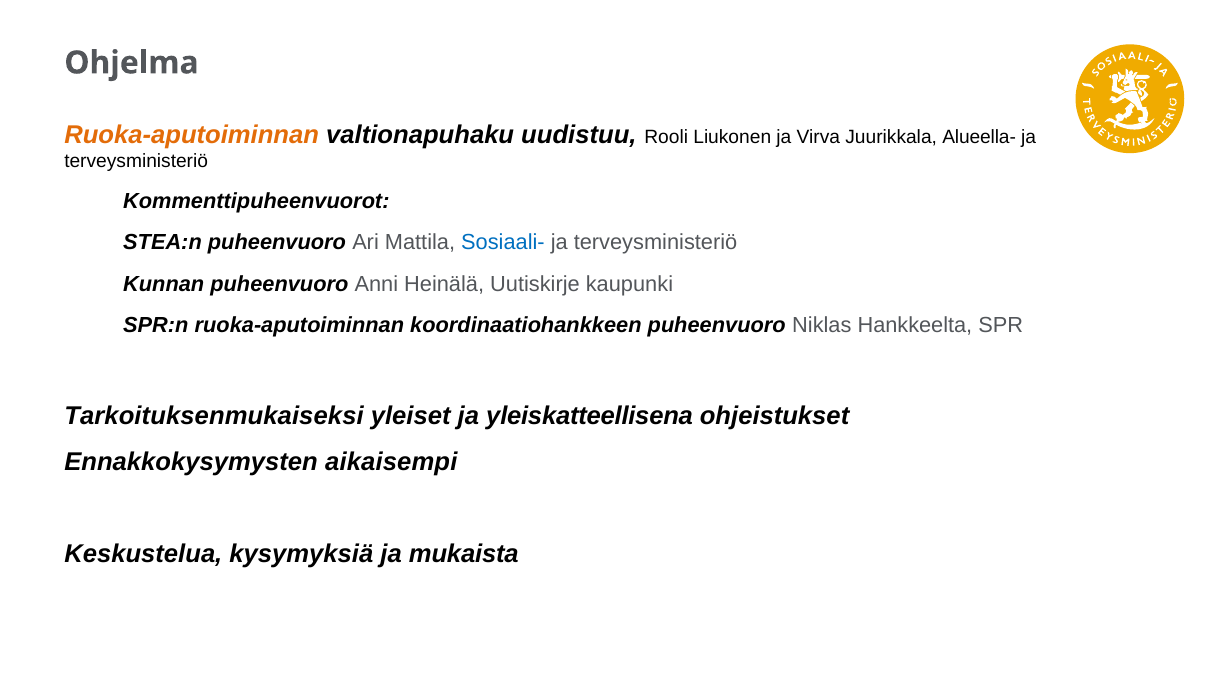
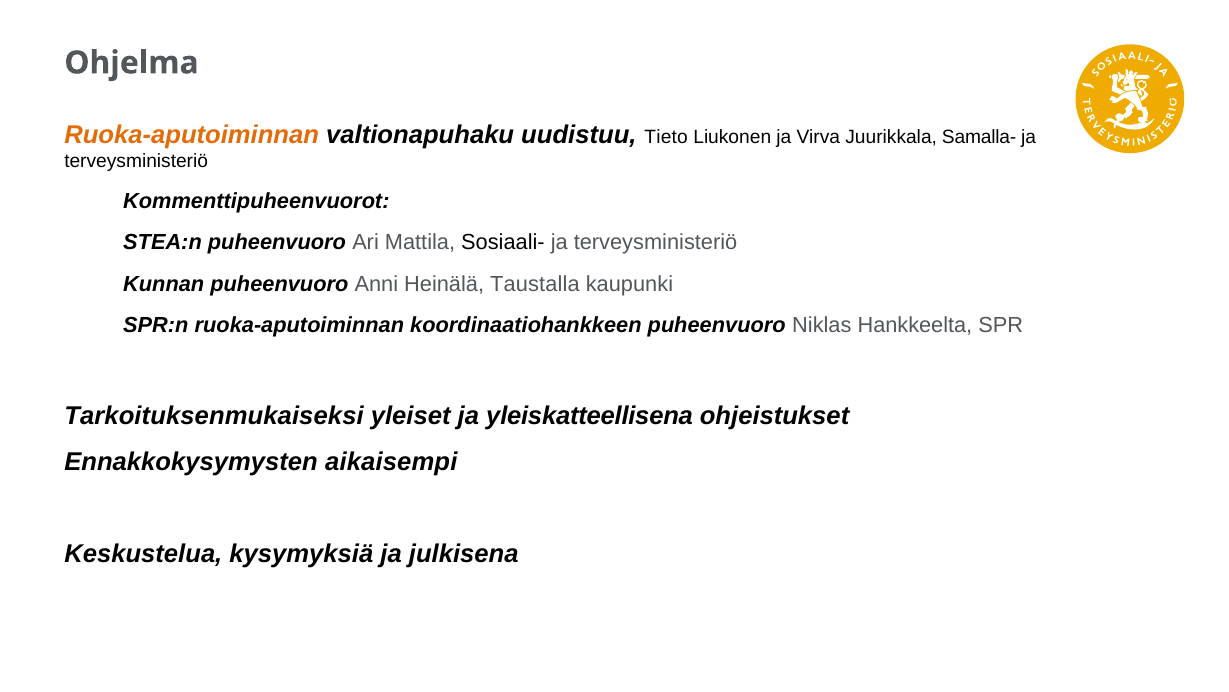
Rooli: Rooli -> Tieto (666, 137)
Alueella-: Alueella- -> Samalla- (979, 137)
Sosiaali- colour: blue -> black (503, 242)
Uutiskirje: Uutiskirje -> Taustalla (535, 284)
mukaista: mukaista -> julkisena (464, 553)
